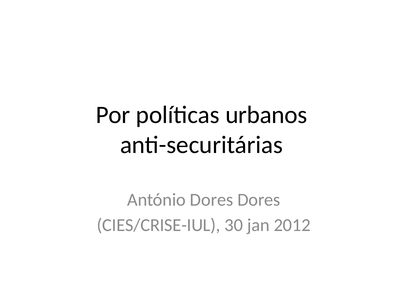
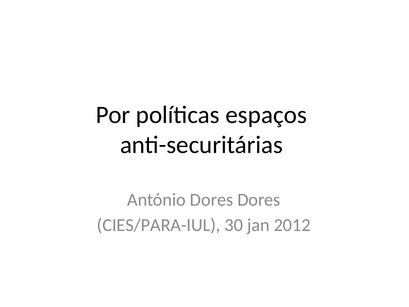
urbanos: urbanos -> espaços (266, 115)
CIES/CRISE-IUL: CIES/CRISE-IUL -> CIES/PARA-IUL (159, 225)
